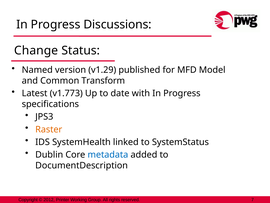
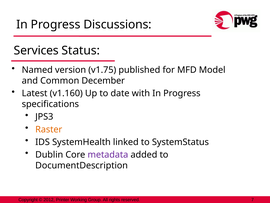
Change: Change -> Services (36, 50)
v1.29: v1.29 -> v1.75 (102, 70)
Transform: Transform -> December (103, 81)
v1.773: v1.773 -> v1.160 (66, 93)
metadata colour: blue -> purple (108, 154)
